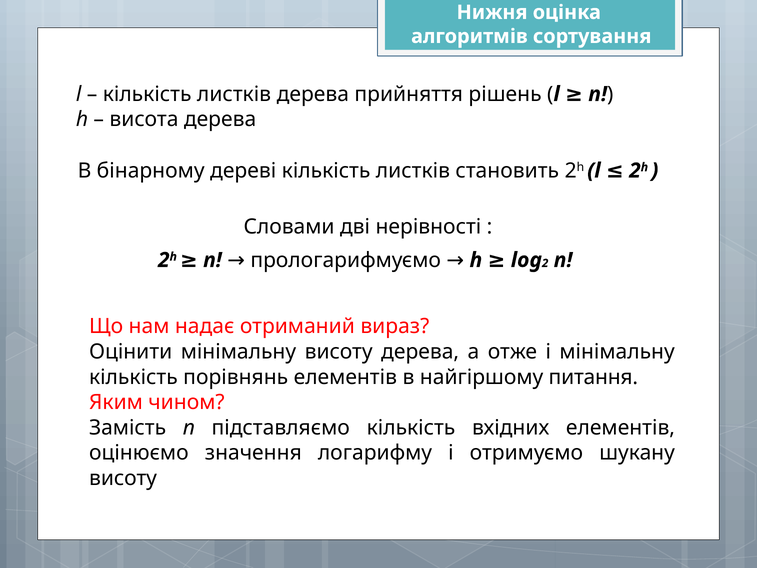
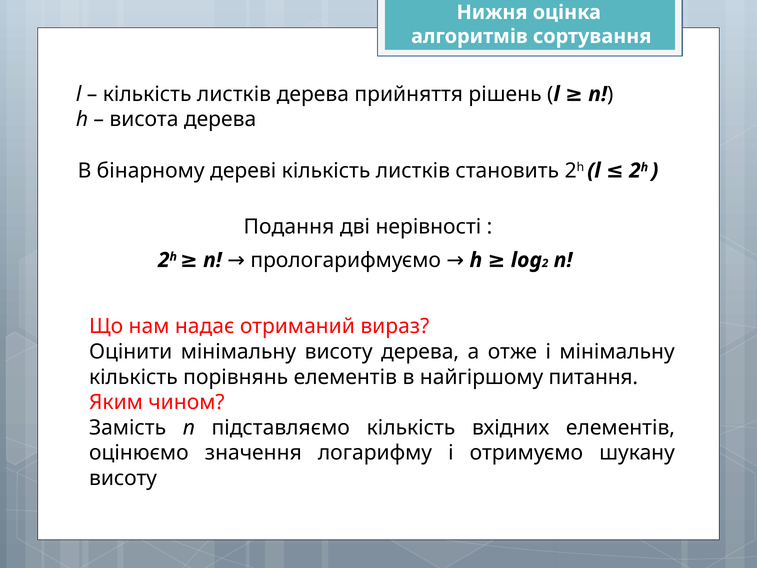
Словами: Словами -> Подання (289, 227)
